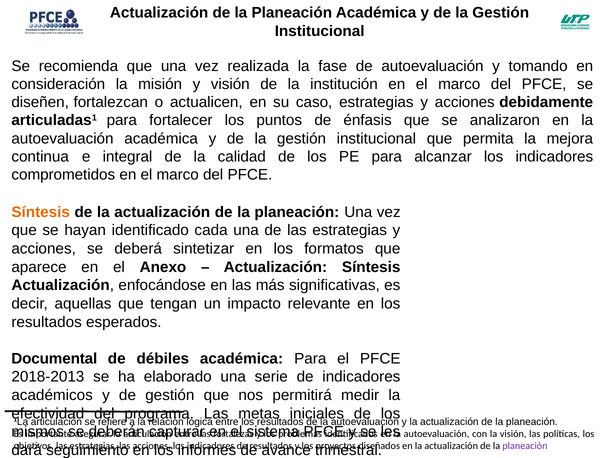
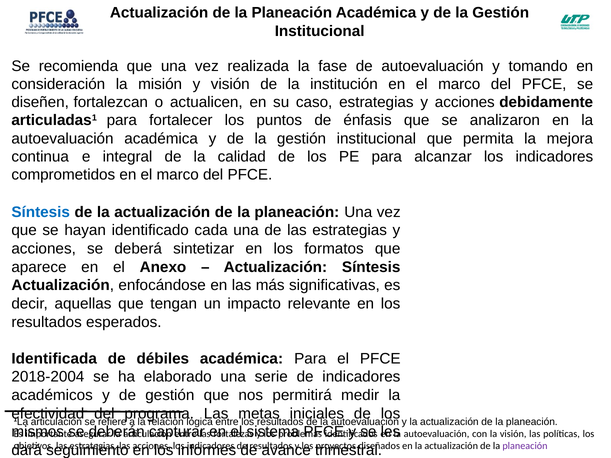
Síntesis colour: orange -> blue (41, 212)
Documental: Documental -> Identificada (54, 359)
2018-2013: 2018-2013 -> 2018-2004 (48, 377)
